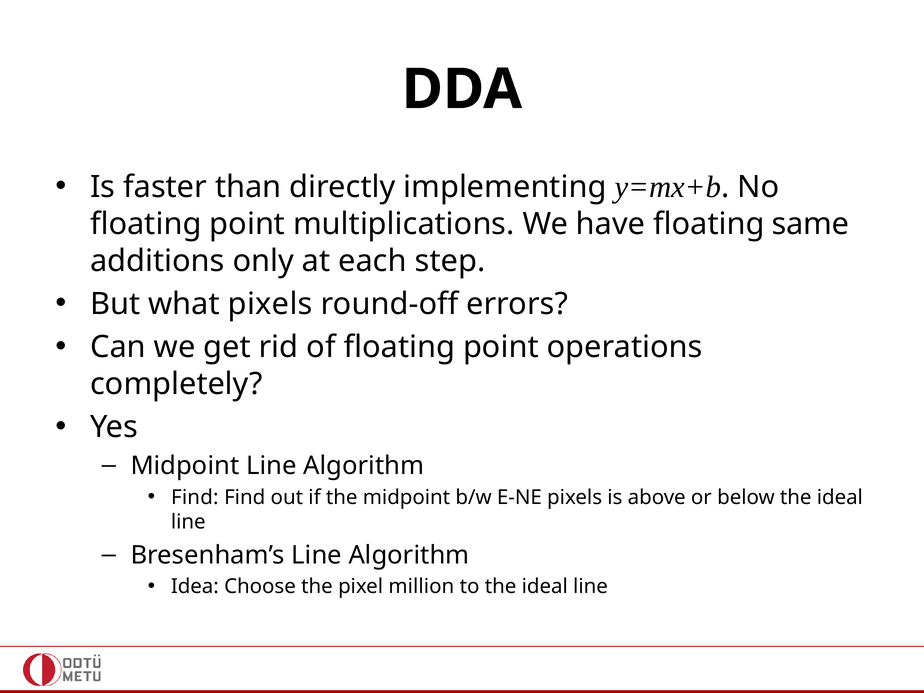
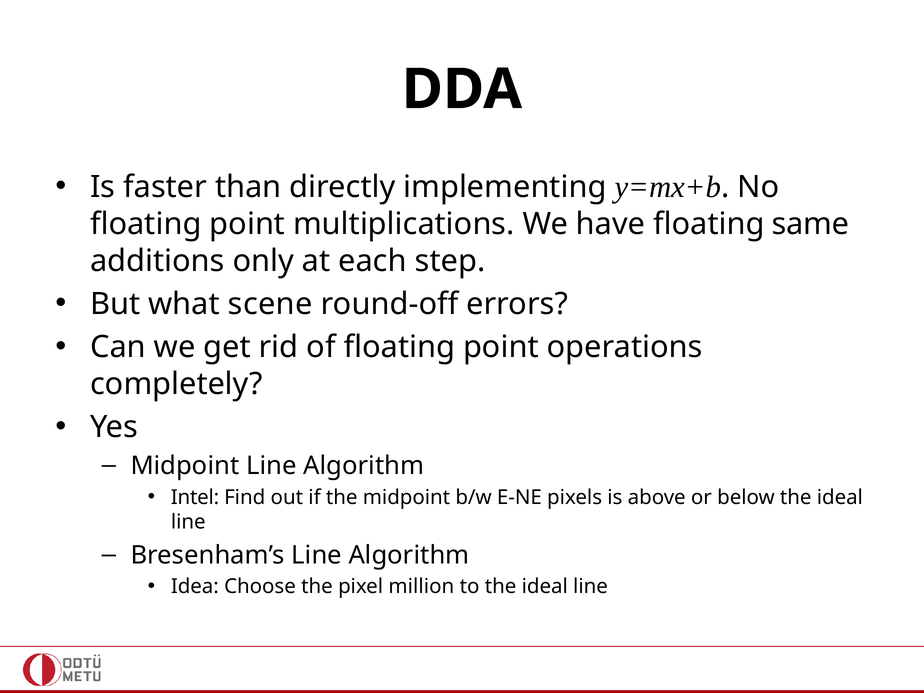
what pixels: pixels -> scene (270, 304)
Find: Find -> Intel (195, 497)
